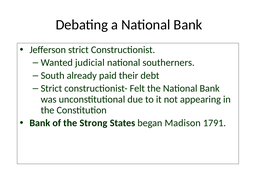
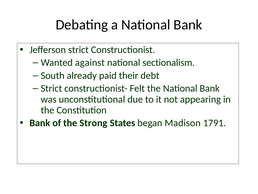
judicial: judicial -> against (90, 62)
southerners: southerners -> sectionalism (169, 62)
